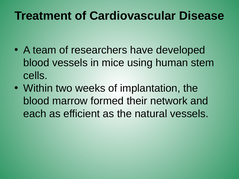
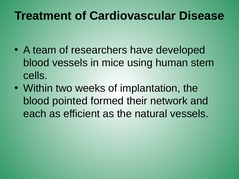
marrow: marrow -> pointed (70, 101)
